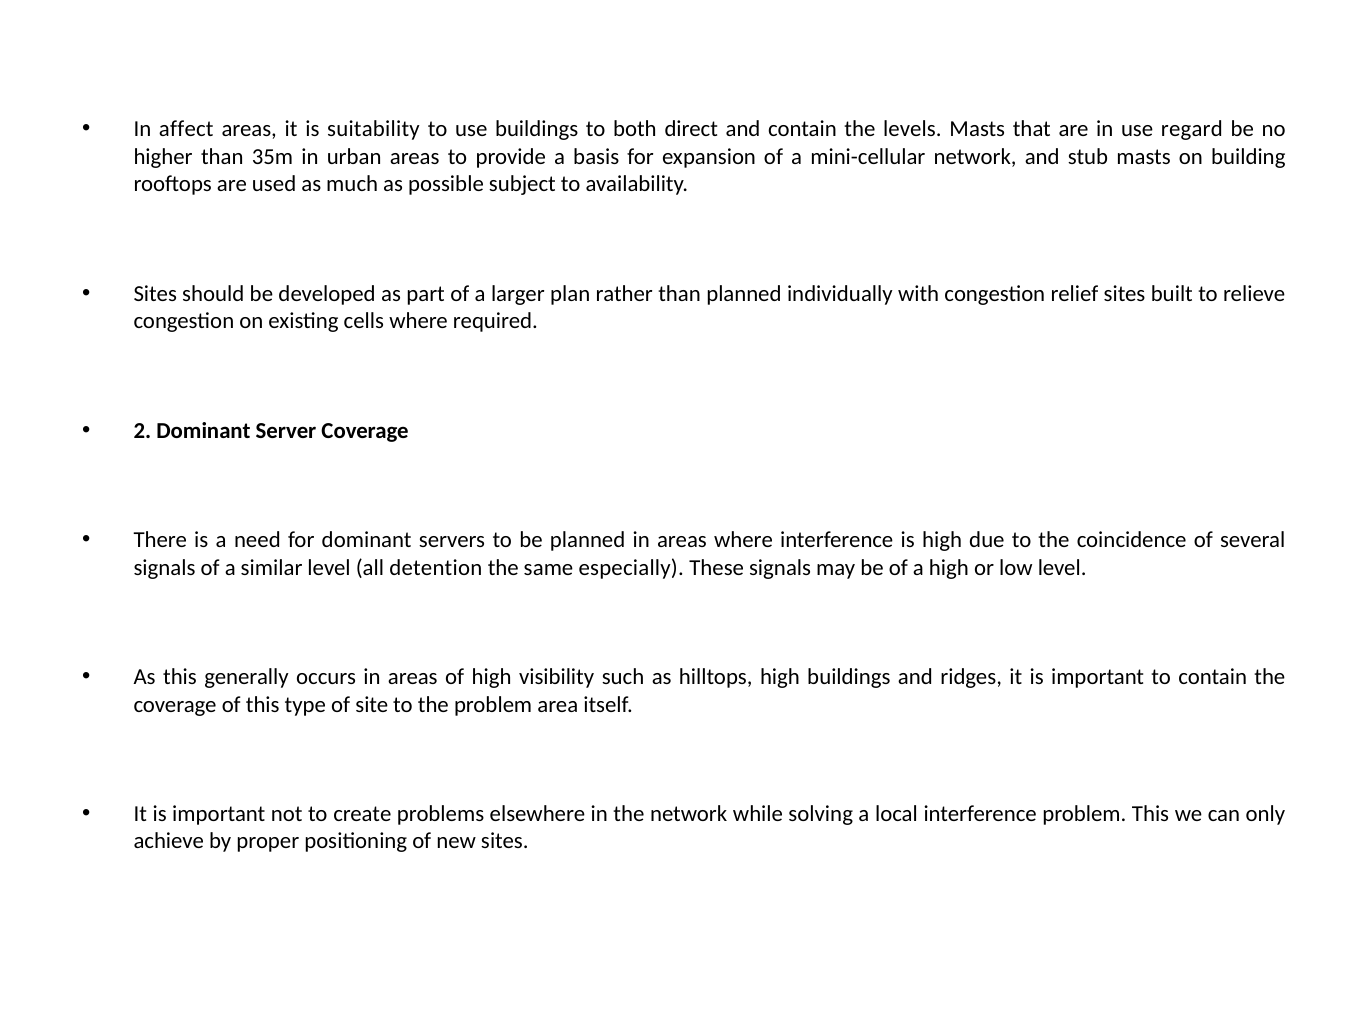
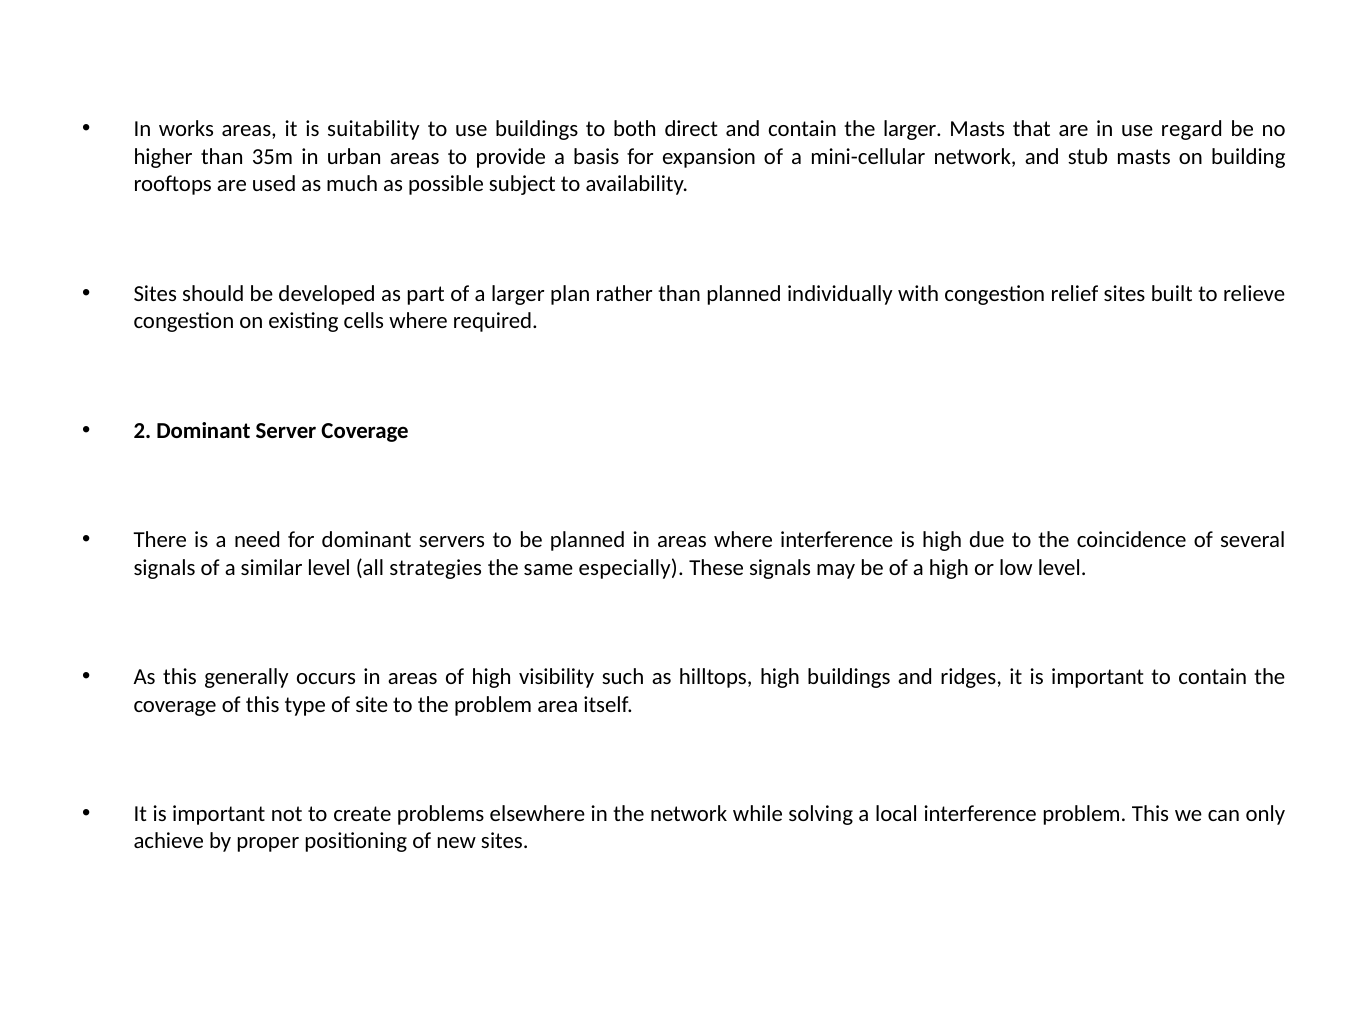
affect: affect -> works (186, 129)
the levels: levels -> larger (913, 129)
detention: detention -> strategies (436, 568)
